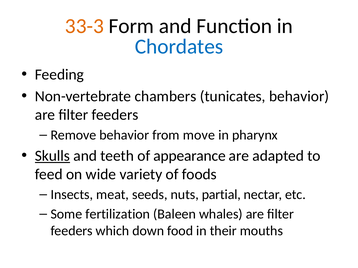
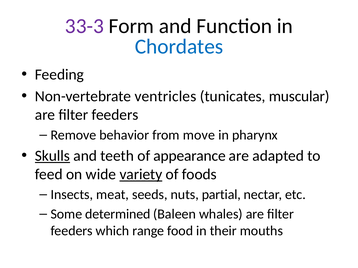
33-3 colour: orange -> purple (84, 26)
chambers: chambers -> ventricles (165, 96)
tunicates behavior: behavior -> muscular (299, 96)
variety underline: none -> present (141, 175)
fertilization: fertilization -> determined (118, 214)
down: down -> range (148, 231)
